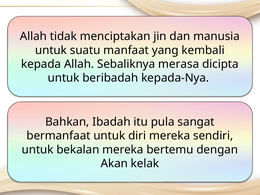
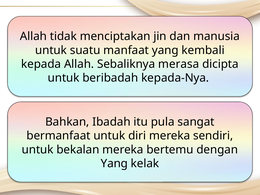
Akan: Akan -> Yang (114, 164)
